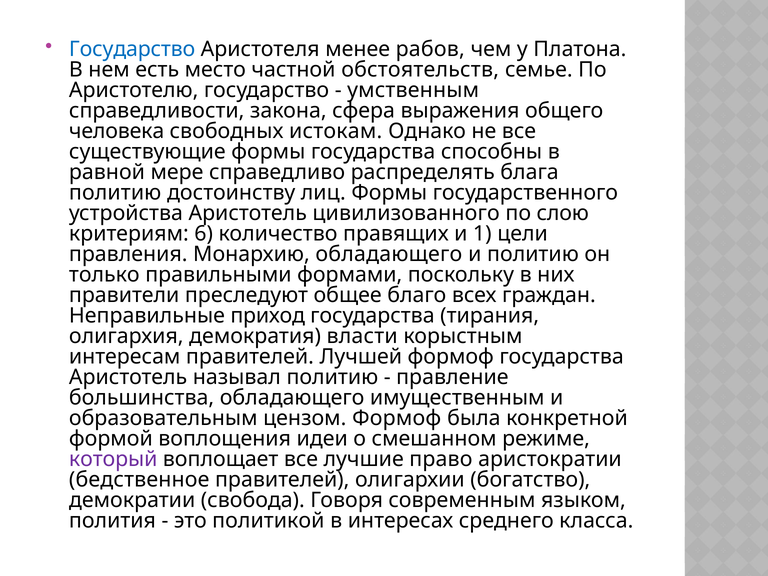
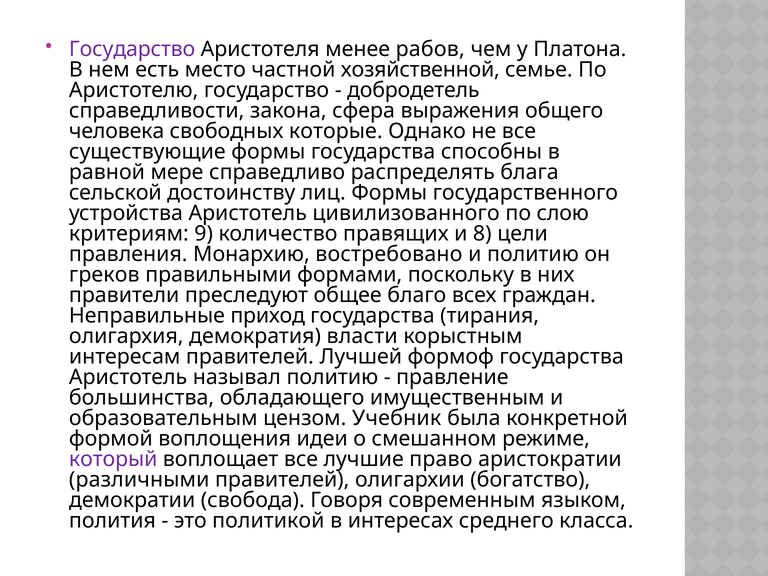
Государство colour: blue -> purple (132, 49)
обстоятельств: обстоятельств -> хозяйственной (420, 70)
умственным: умственным -> добродетель (413, 90)
истокам: истокам -> которые (336, 131)
политию: политию -> сельской (115, 193)
6: 6 -> 9 (204, 234)
1: 1 -> 8 (482, 234)
Монархию обладающего: обладающего -> востребовано (389, 254)
только: только -> греков (104, 275)
цензом Формоф: Формоф -> Учебник (397, 418)
бедственное: бедственное -> различными (139, 480)
